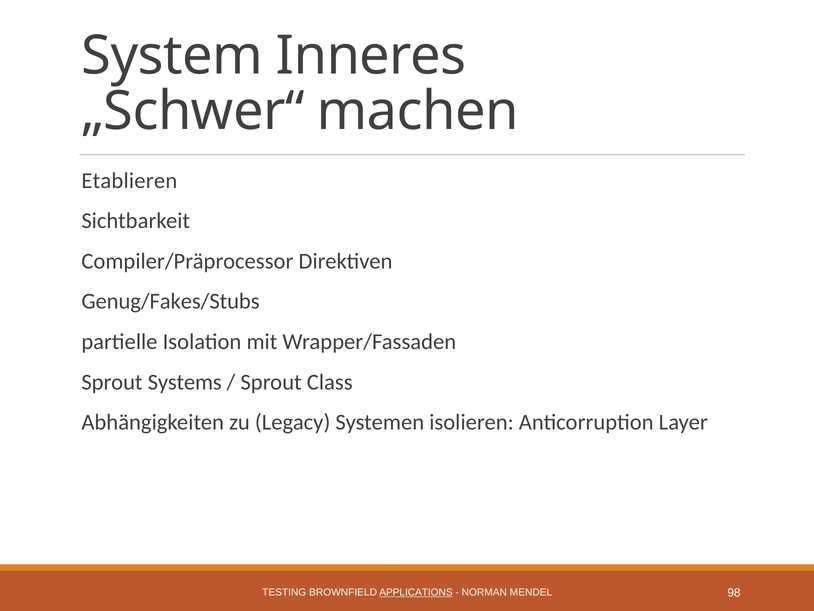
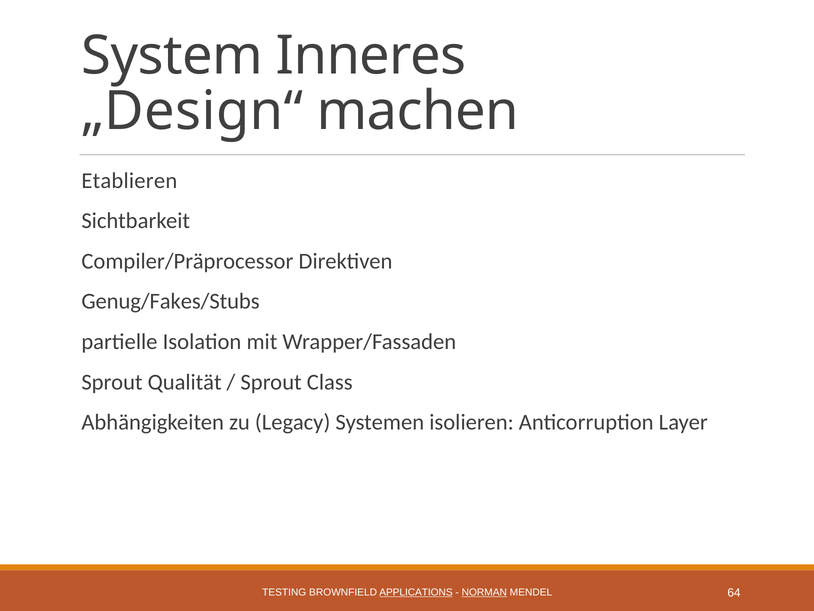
„Schwer“: „Schwer“ -> „Design“ (192, 111)
Systems: Systems -> Qualität (185, 382)
NORMAN underline: none -> present (484, 592)
98: 98 -> 64 (734, 592)
